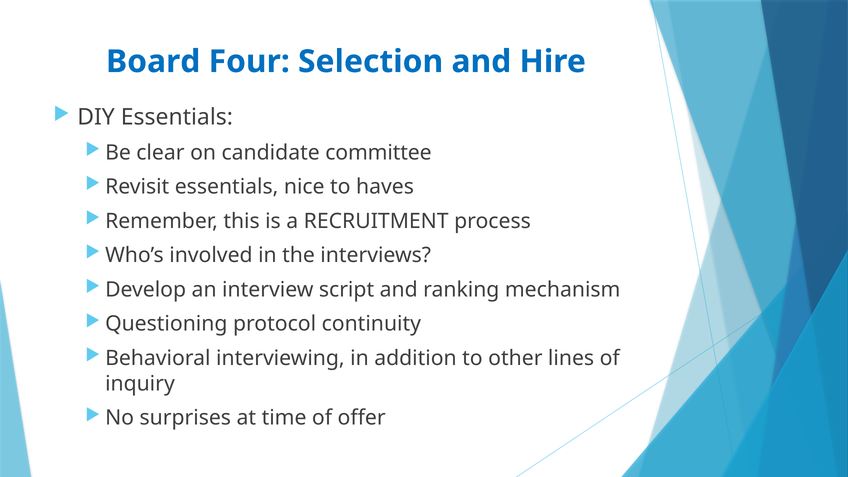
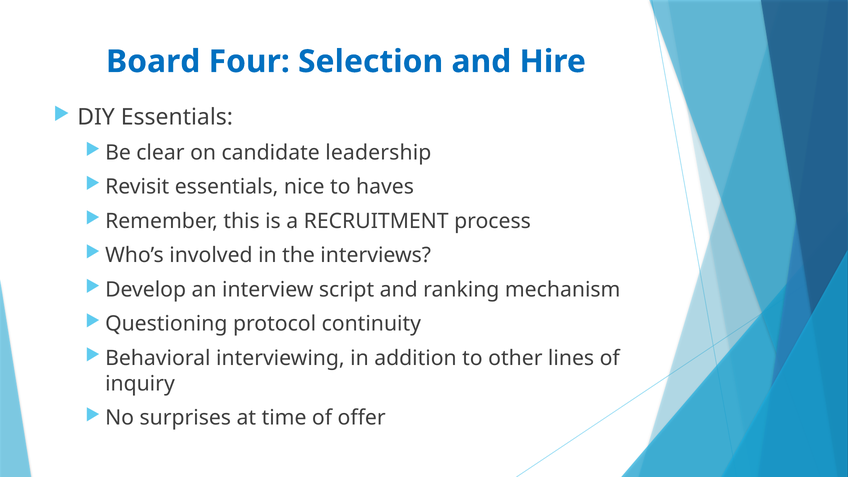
committee: committee -> leadership (378, 153)
